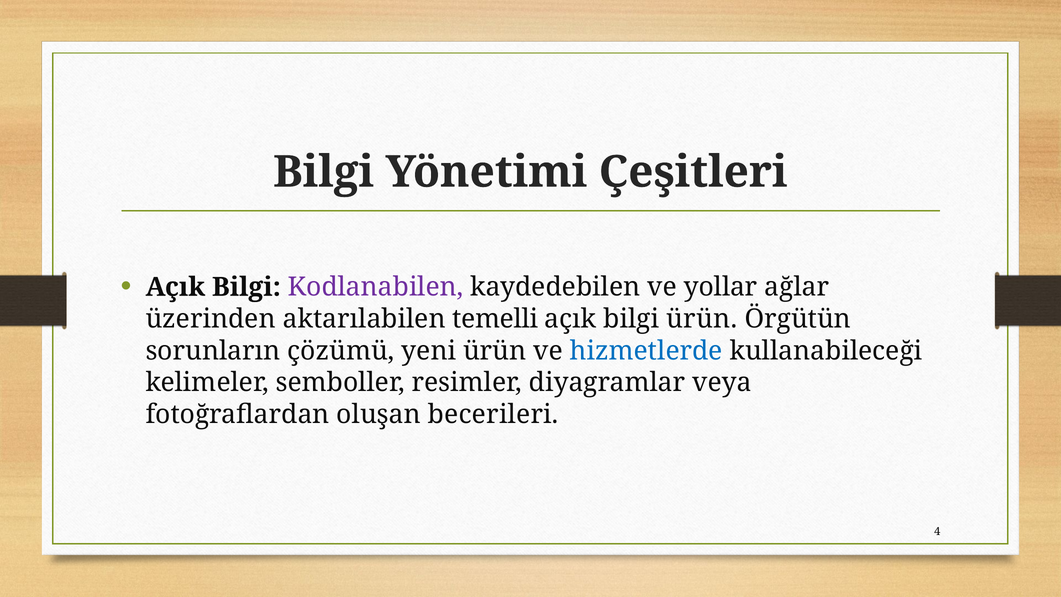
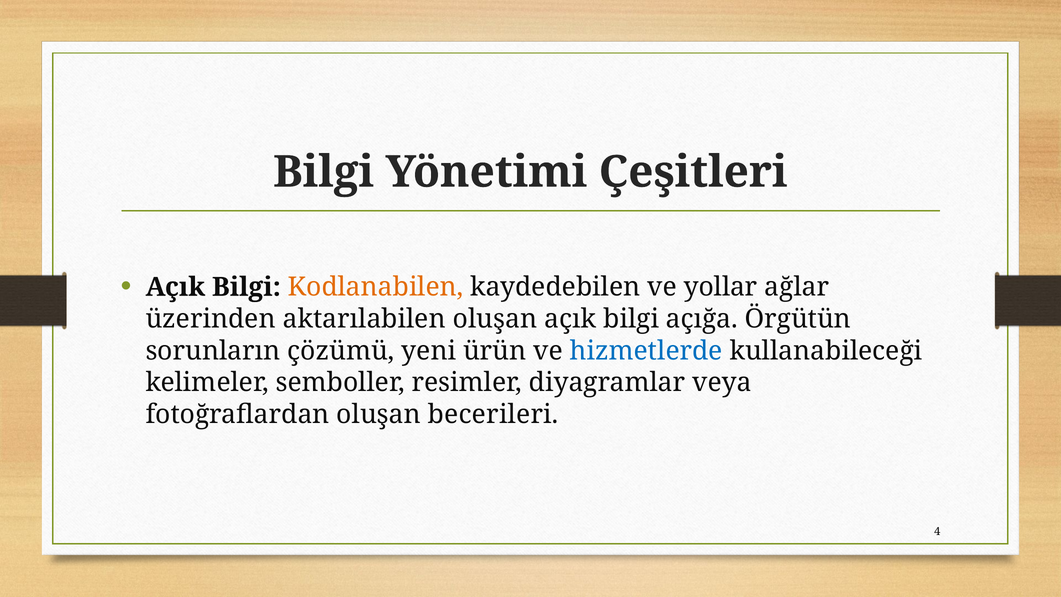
Kodlanabilen colour: purple -> orange (376, 287)
aktarılabilen temelli: temelli -> oluşan (495, 319)
bilgi ürün: ürün -> açığa (702, 319)
